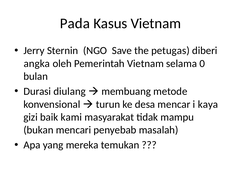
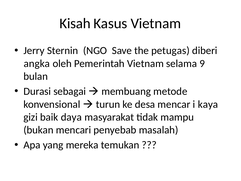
Pada: Pada -> Kisah (75, 23)
0: 0 -> 9 (202, 63)
diulang: diulang -> sebagai (70, 91)
kami: kami -> daya (71, 117)
